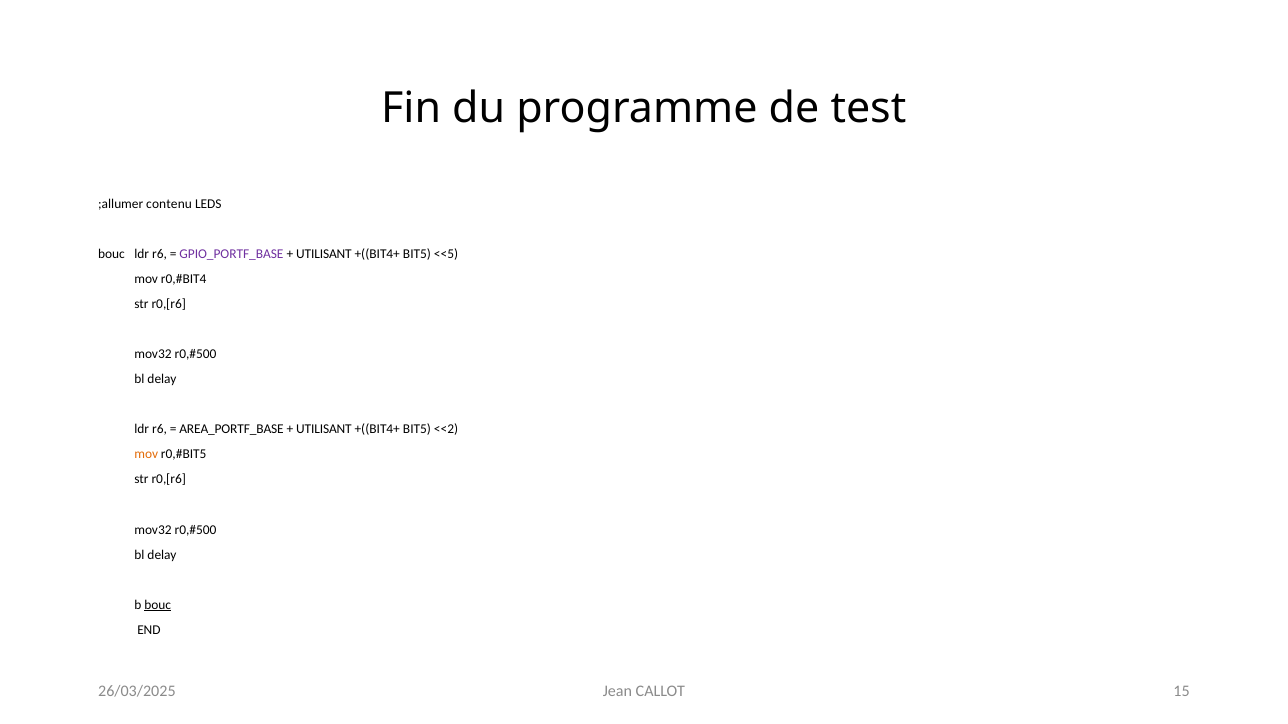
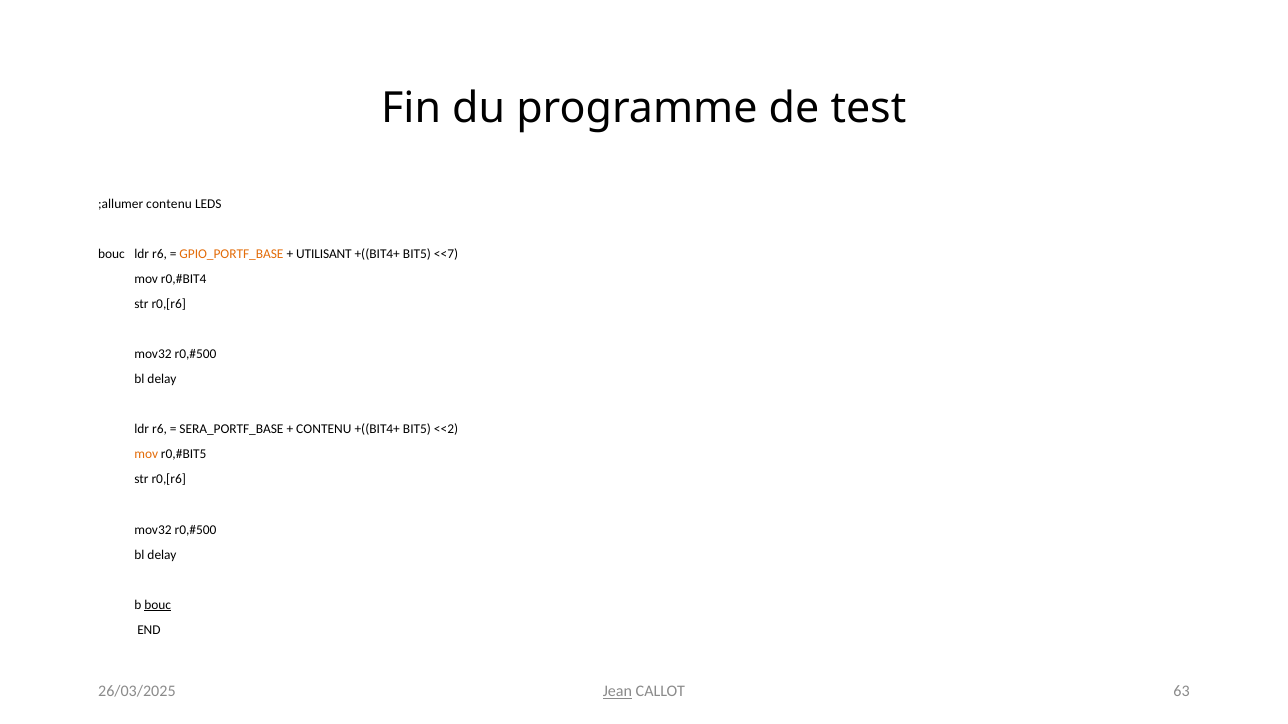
GPIO_PORTF_BASE colour: purple -> orange (231, 254)
<<5: <<5 -> <<7 (446, 254)
AREA_PORTF_BASE: AREA_PORTF_BASE -> SERA_PORTF_BASE (231, 430)
UTILISANT: UTILISANT -> CONTENU (324, 430)
Jean underline: none -> present (618, 692)
15: 15 -> 63 (1182, 692)
